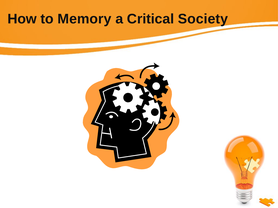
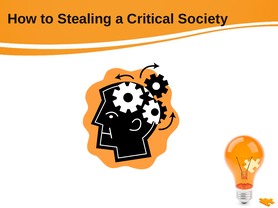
Memory: Memory -> Stealing (85, 19)
